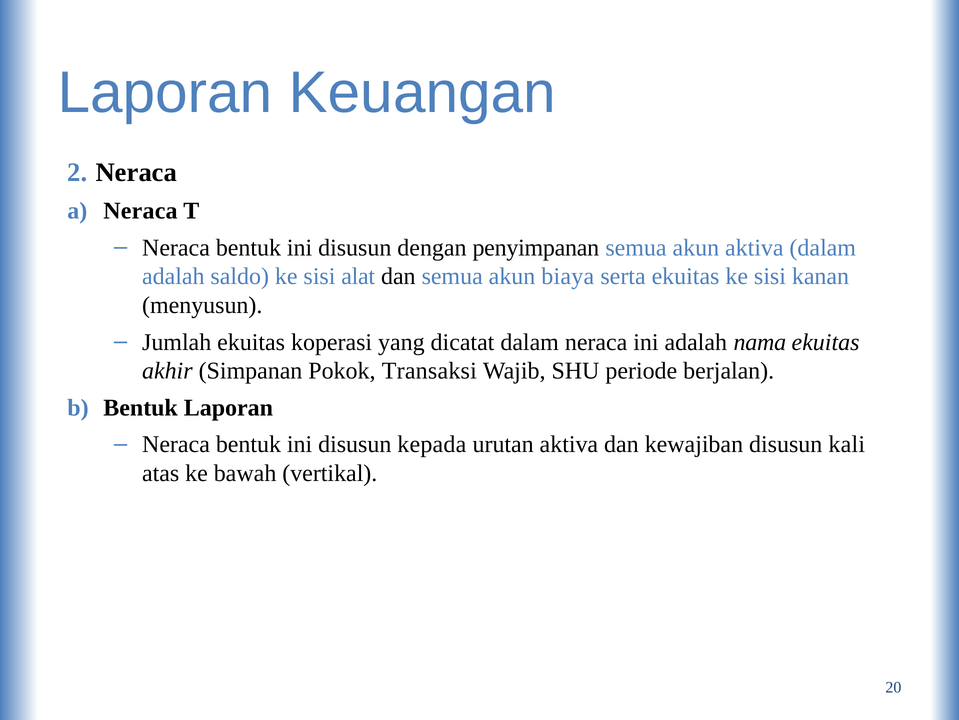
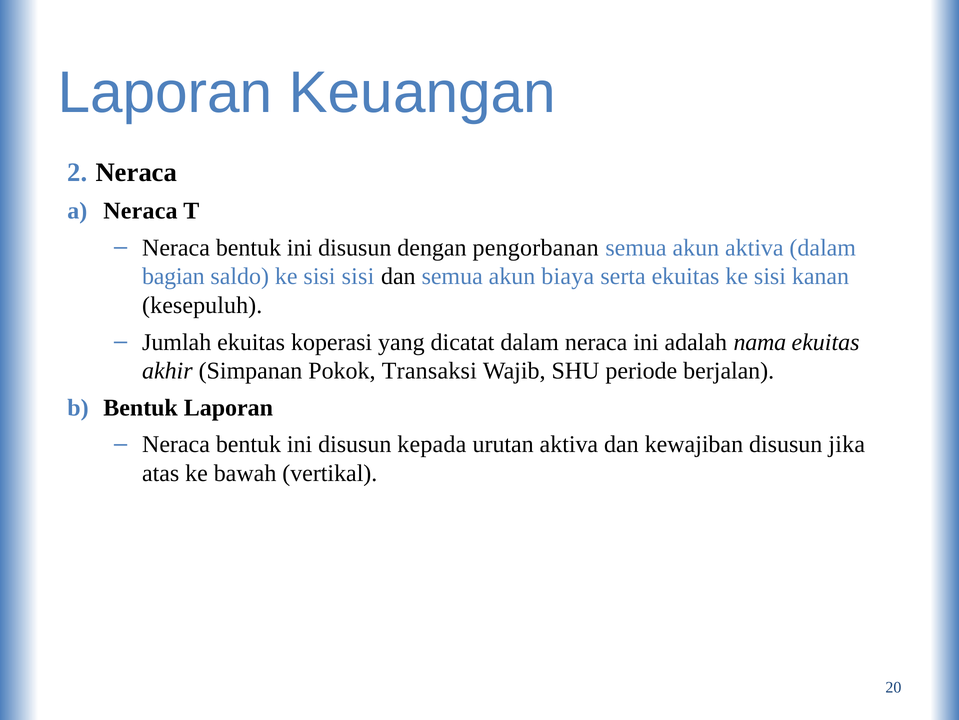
penyimpanan: penyimpanan -> pengorbanan (536, 247)
adalah: adalah -> bagian (173, 276)
sisi alat: alat -> sisi (358, 276)
menyusun: menyusun -> kesepuluh (202, 305)
kali: kali -> jika (847, 444)
